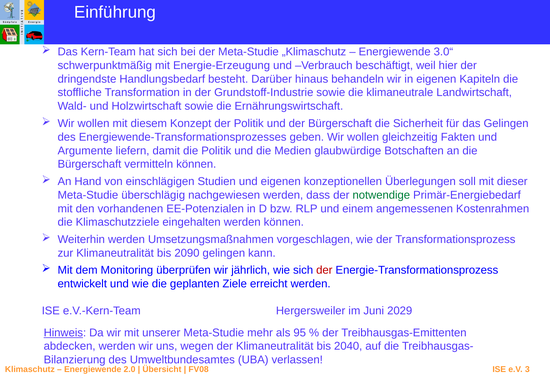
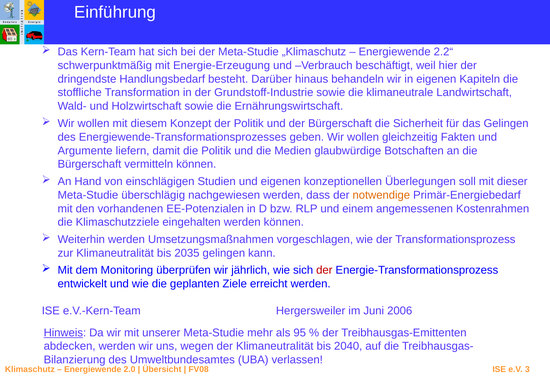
3.0“: 3.0“ -> 2.2“ (443, 52)
notwendige colour: green -> orange (381, 195)
2090: 2090 -> 2035 (187, 253)
2029: 2029 -> 2006 (400, 311)
